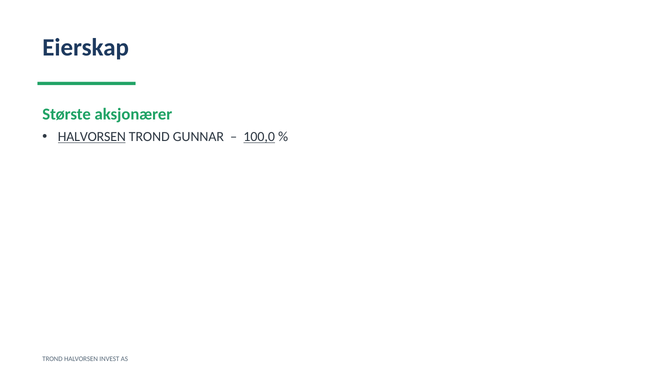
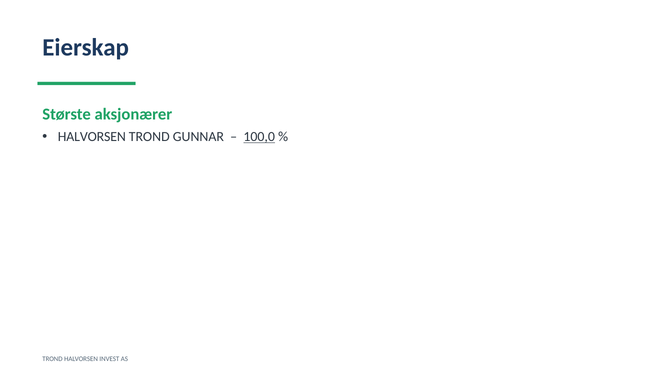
HALVORSEN underline: present -> none (92, 137)
